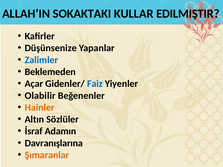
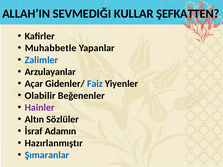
SOKAKTAKI: SOKAKTAKI -> SEVMEDIĞI (82, 14)
EDILMIŞTIR: EDILMIŞTIR -> ŞEFKATTEN (188, 14)
Düşünsenize: Düşünsenize -> Muhabbetle (51, 48)
Beklemeden: Beklemeden -> Arzulayanlar (50, 72)
Hainler colour: orange -> purple (40, 108)
Davranışlarına: Davranışlarına -> Hazırlanmıştır (54, 143)
Şımaranlar colour: orange -> blue (47, 155)
